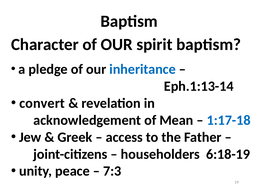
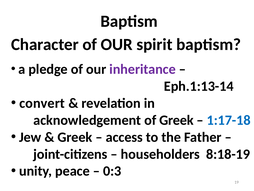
inheritance colour: blue -> purple (143, 69)
of Mean: Mean -> Greek (176, 120)
6:18-19: 6:18-19 -> 8:18-19 (228, 154)
7:3: 7:3 -> 0:3 (112, 171)
